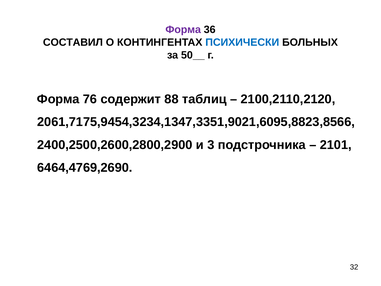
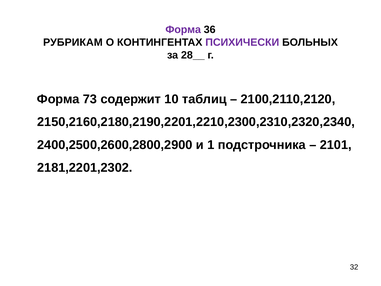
СОСТАВИЛ: СОСТАВИЛ -> РУБРИКАМ (73, 42)
ПСИХИЧЕСКИ colour: blue -> purple (242, 42)
50__: 50__ -> 28__ (193, 55)
76: 76 -> 73 (90, 99)
88: 88 -> 10 (172, 99)
2061,7175,9454,3234,1347,3351,9021,6095,8823,8566: 2061,7175,9454,3234,1347,3351,9021,6095,8823,8566 -> 2150,2160,2180,2190,2201,2210,2300,2310,2320,2340 (196, 122)
3: 3 -> 1 (211, 145)
6464,4769,2690: 6464,4769,2690 -> 2181,2201,2302 (85, 168)
